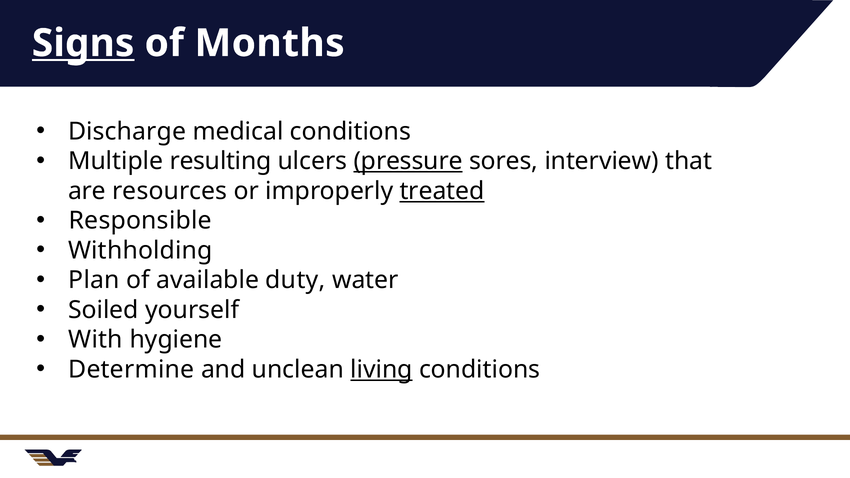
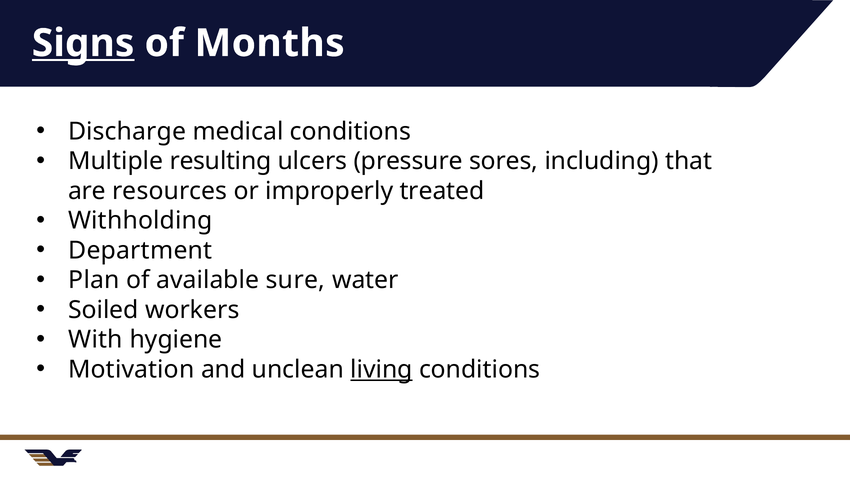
pressure underline: present -> none (408, 161)
interview: interview -> including (602, 161)
treated underline: present -> none (442, 191)
Responsible: Responsible -> Withholding (140, 221)
Withholding: Withholding -> Department (140, 251)
duty: duty -> sure (295, 280)
yourself: yourself -> workers (192, 310)
Determine: Determine -> Motivation (131, 370)
